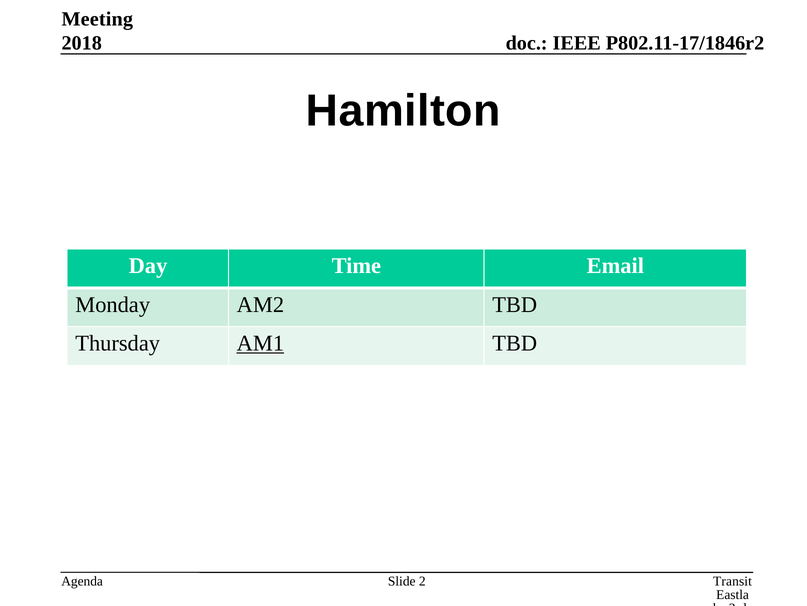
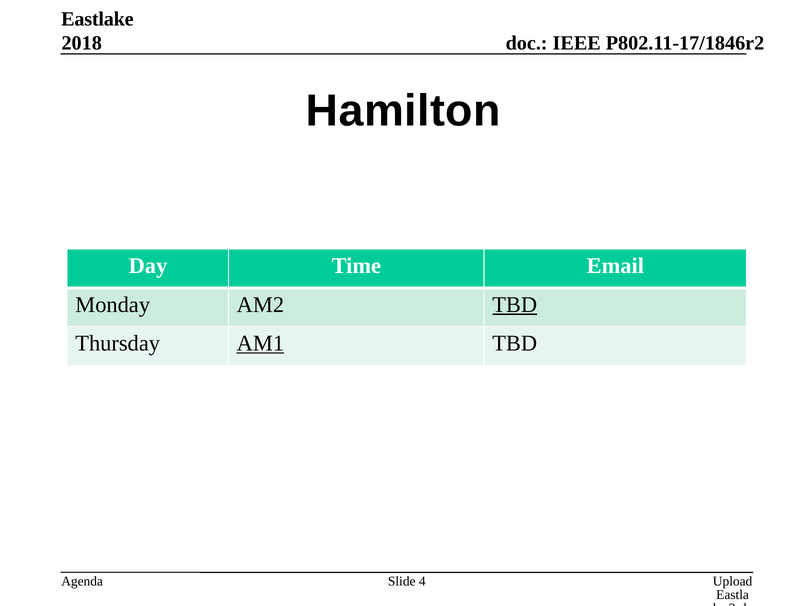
Meeting: Meeting -> Eastlake (97, 19)
TBD underline: none -> present (515, 304)
Transit: Transit -> Upload (733, 580)
2: 2 -> 4 (422, 580)
